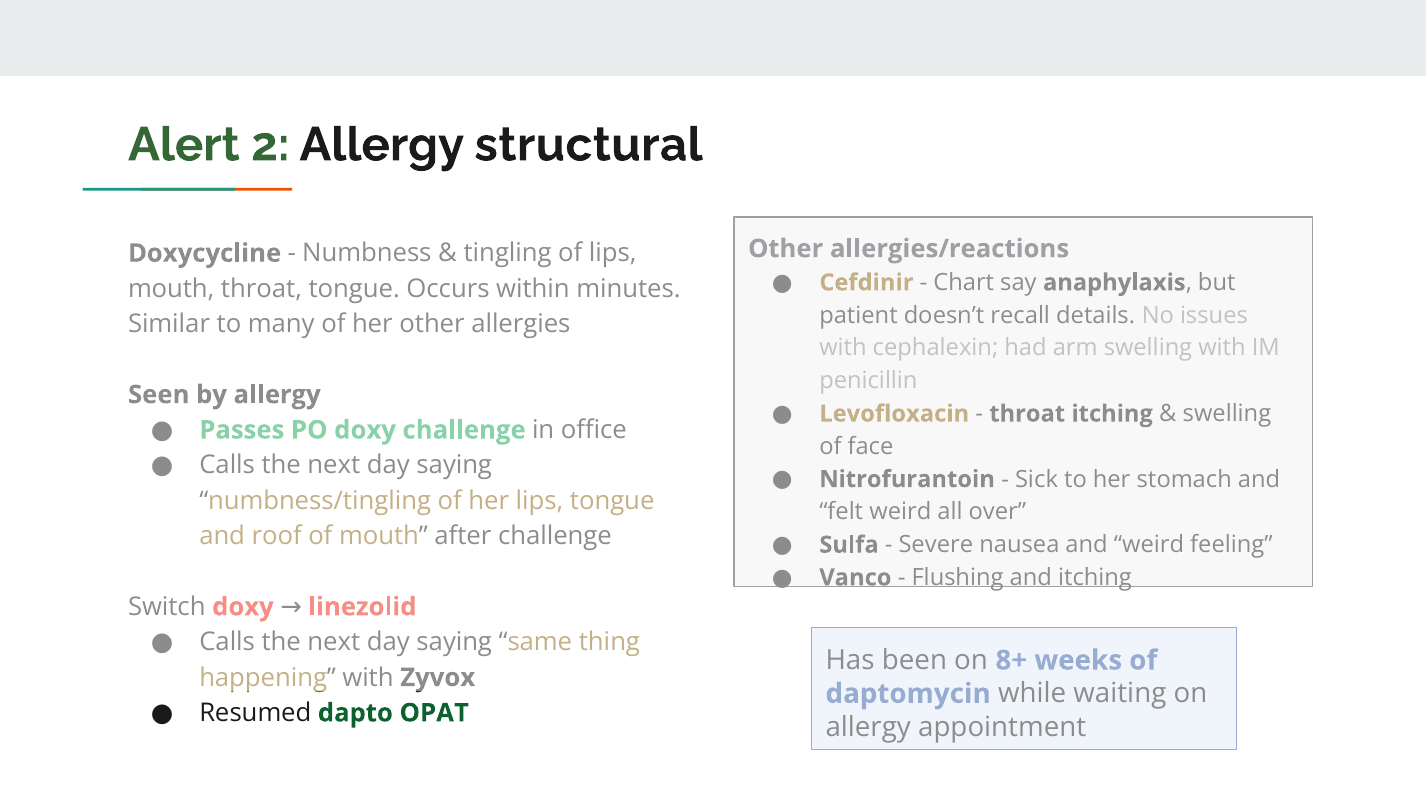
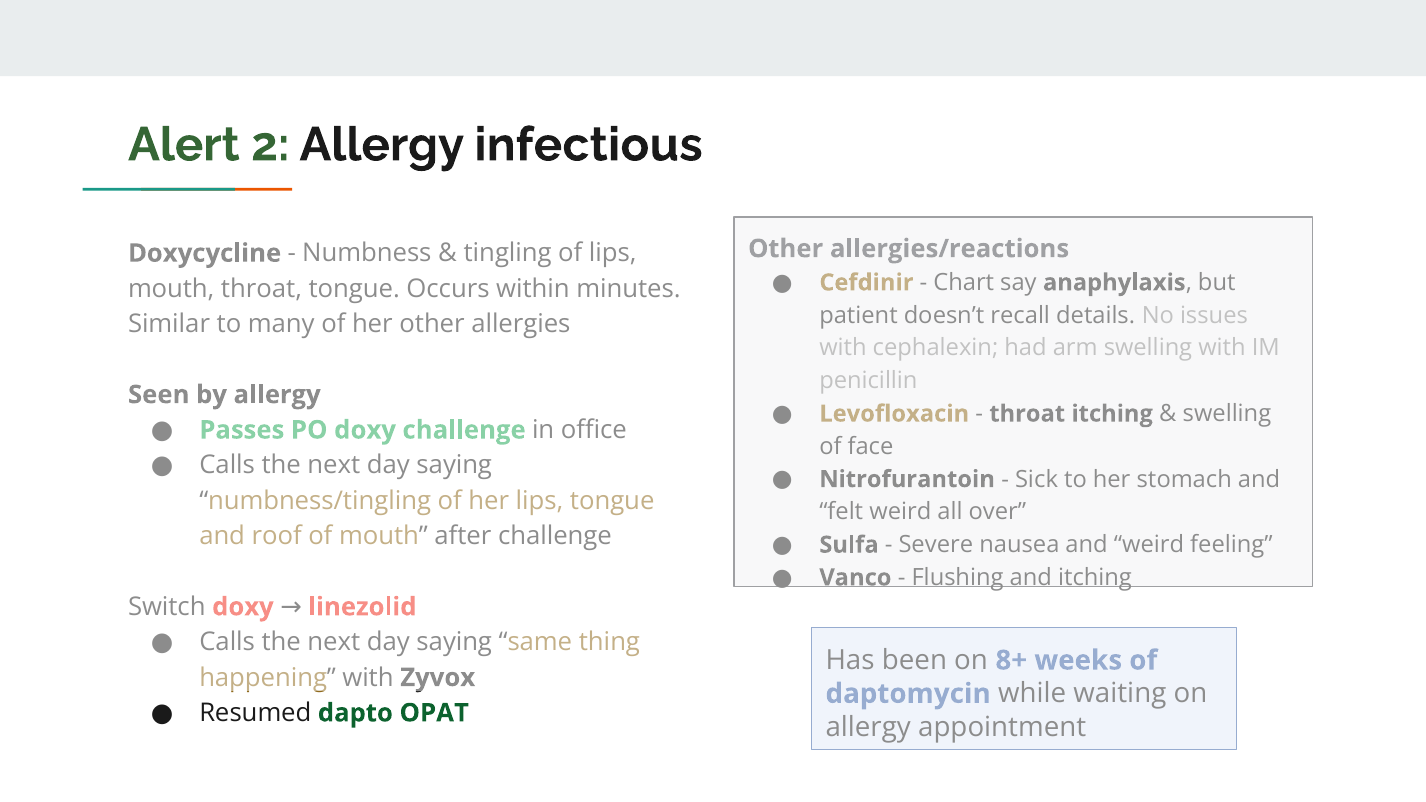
structural: structural -> infectious (589, 145)
